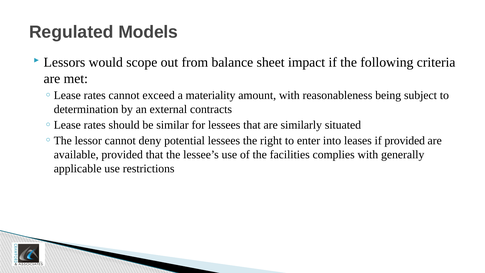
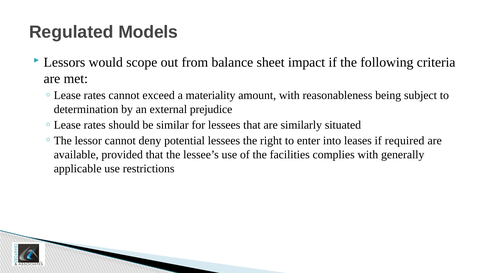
contracts: contracts -> prejudice (211, 109)
if provided: provided -> required (405, 141)
